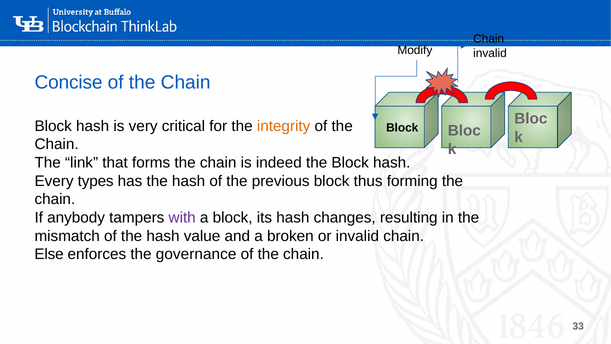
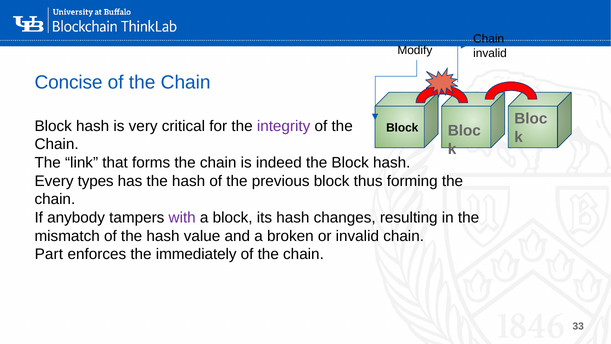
integrity colour: orange -> purple (284, 126)
Else: Else -> Part (49, 254)
governance: governance -> immediately (196, 254)
